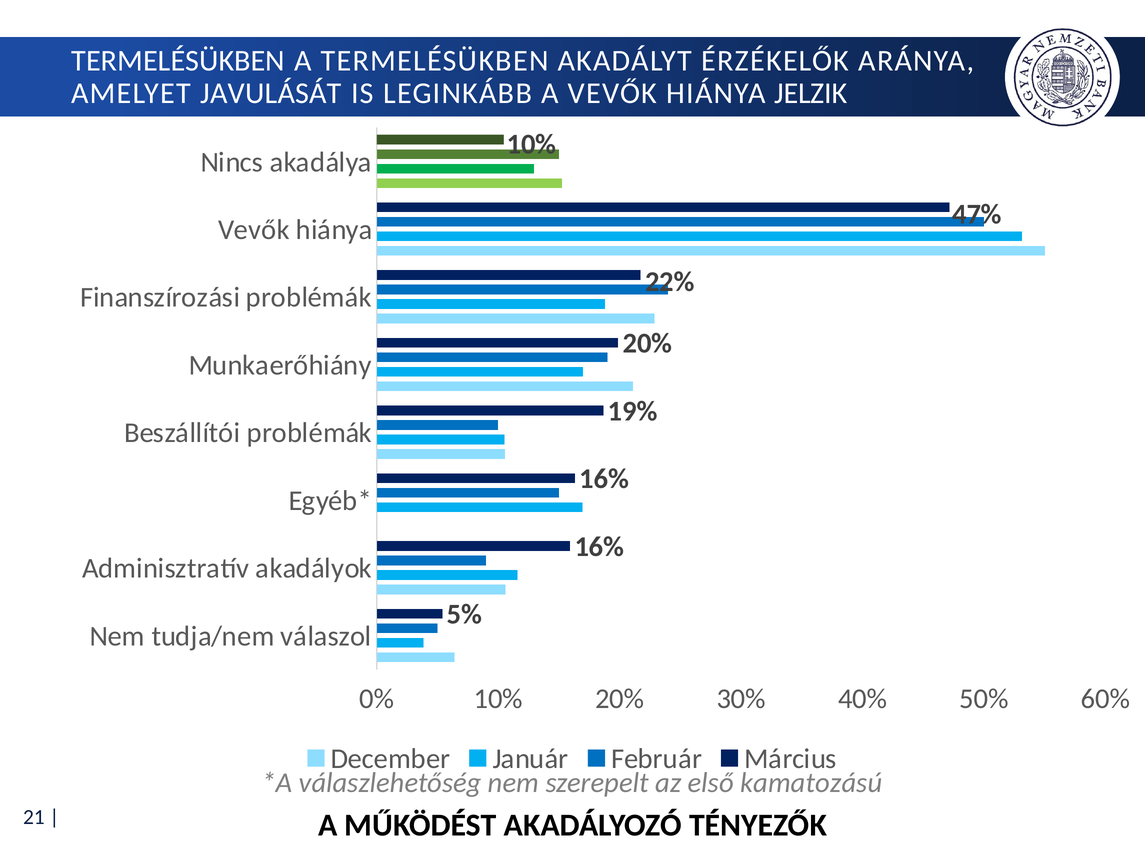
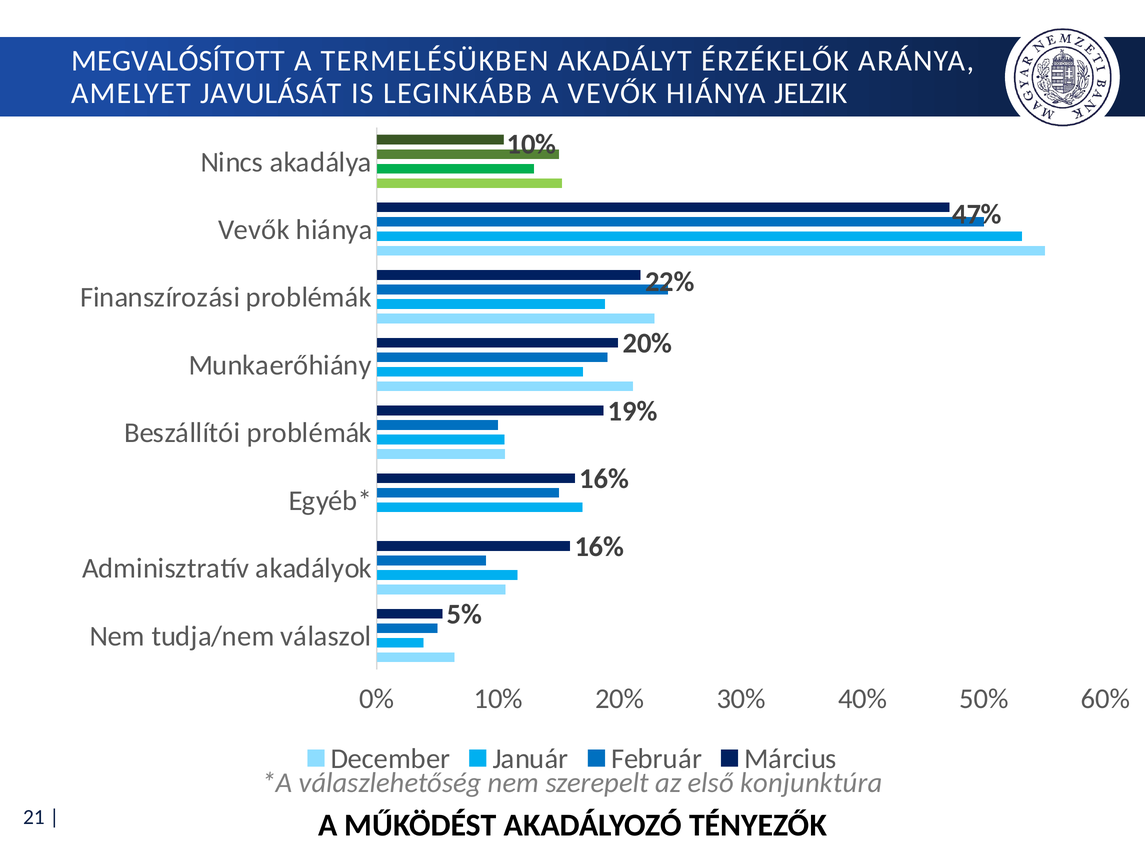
TERMELÉSÜKBEN: TERMELÉSÜKBEN -> MEGVALÓSÍTOTT (178, 61)
kamatozású: kamatozású -> konjunktúra (811, 783)
